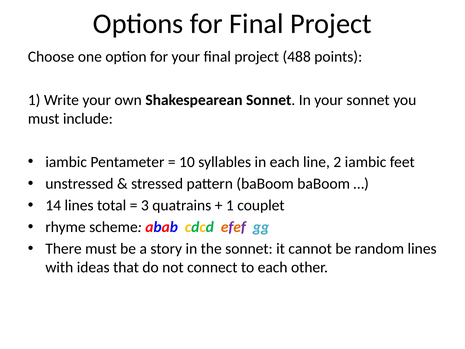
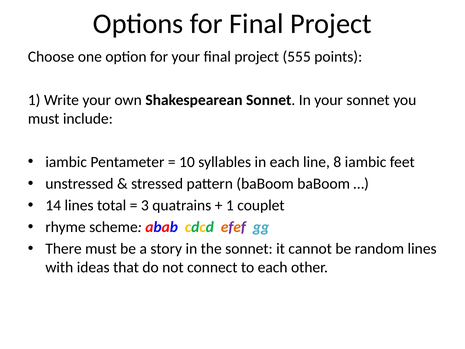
488: 488 -> 555 (297, 57)
2: 2 -> 8 (337, 162)
